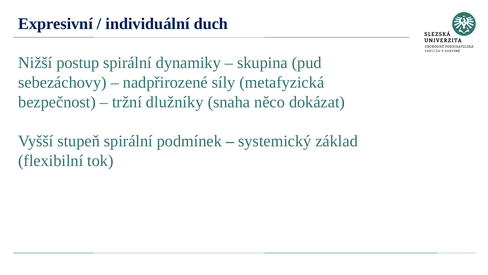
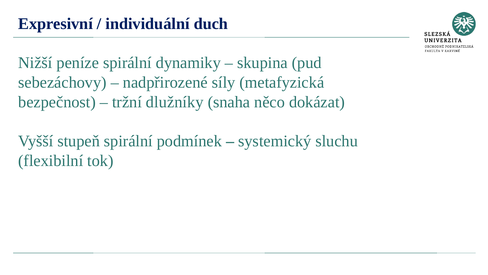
postup: postup -> peníze (78, 63)
základ: základ -> sluchu (337, 141)
